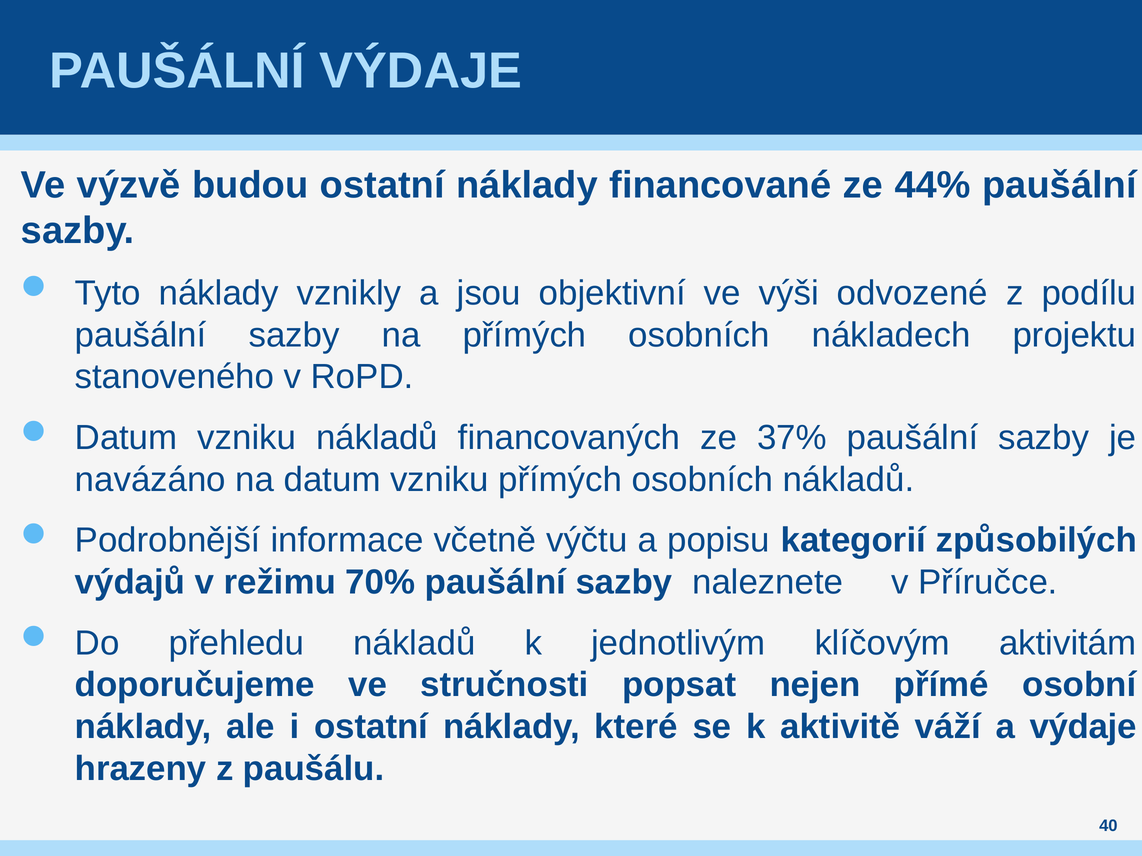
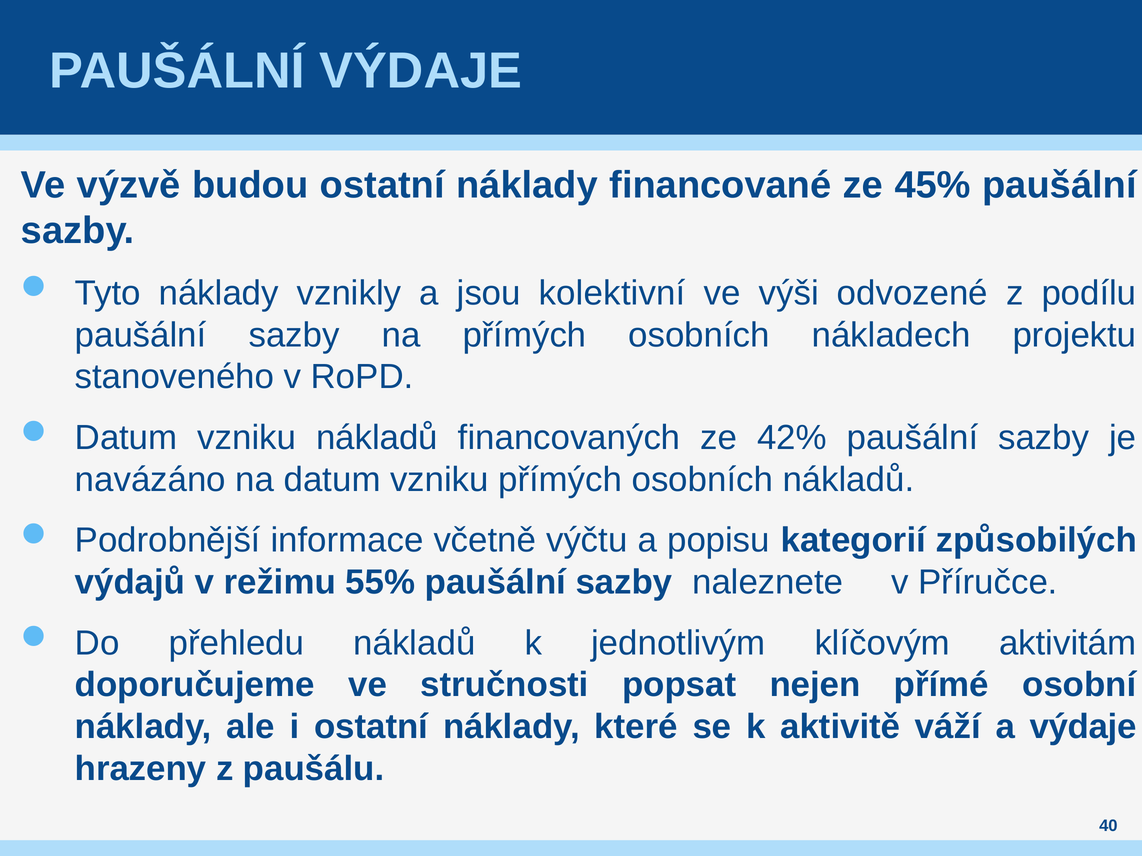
44%: 44% -> 45% (933, 185)
objektivní: objektivní -> kolektivní (612, 293)
37%: 37% -> 42% (792, 438)
70%: 70% -> 55% (380, 583)
